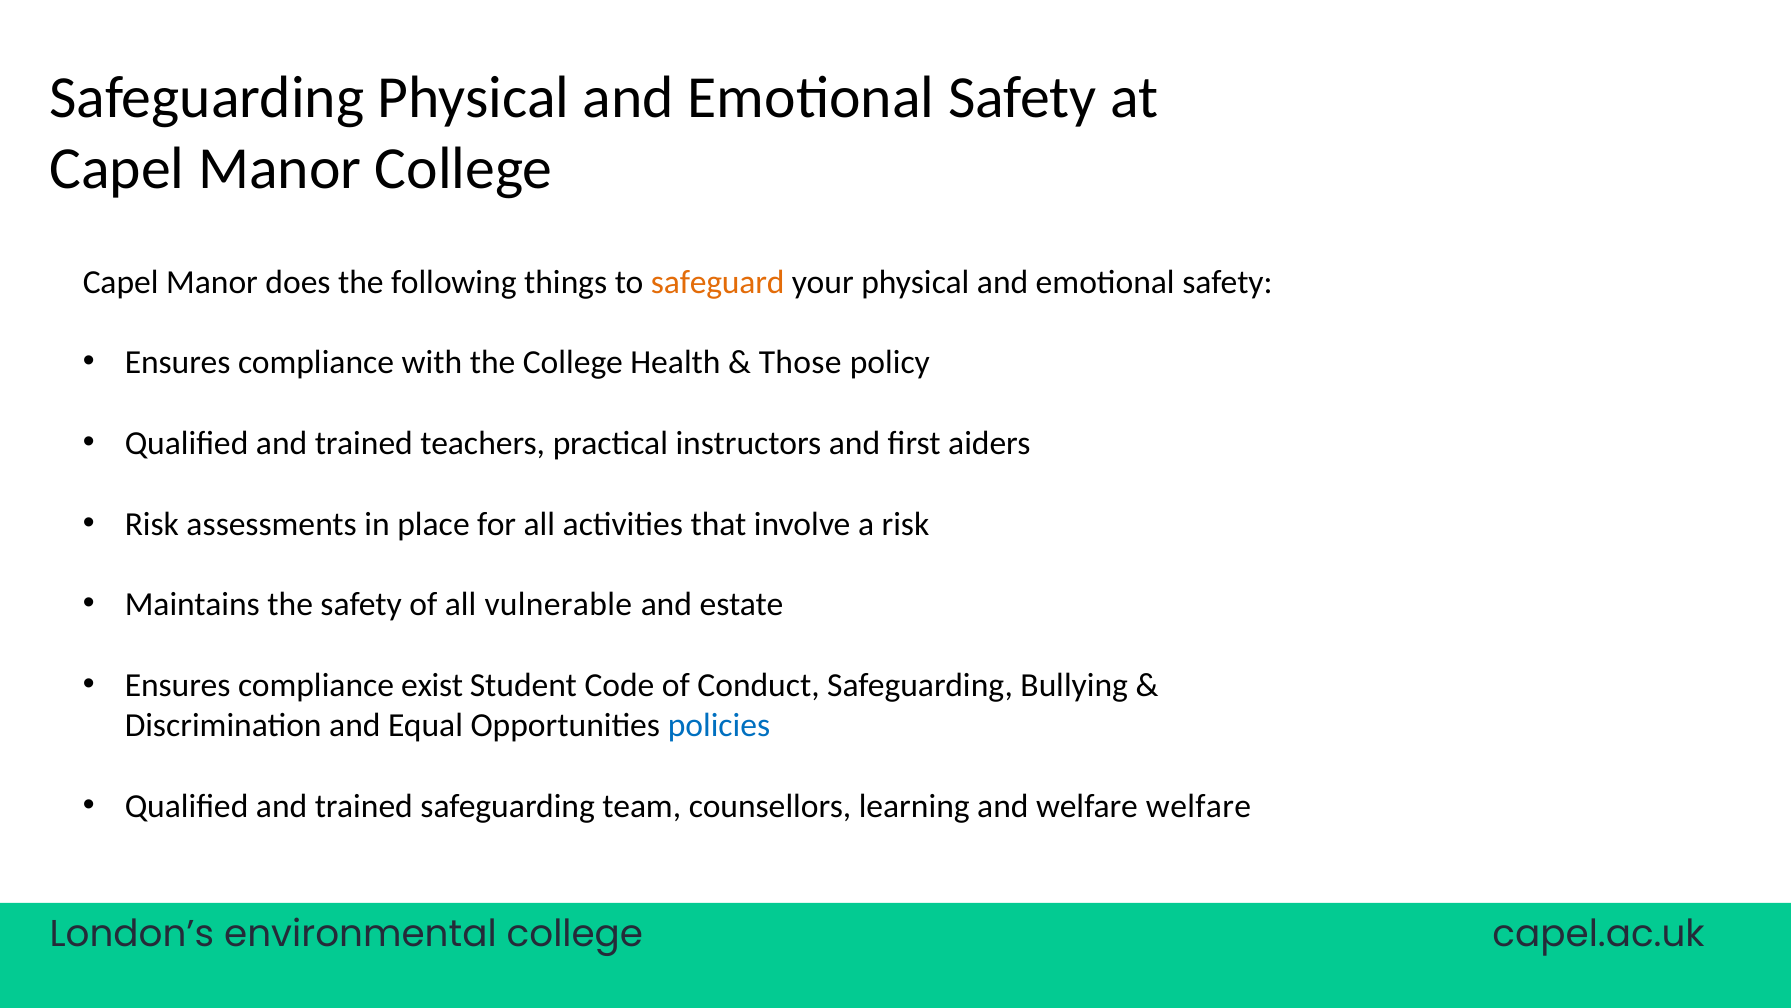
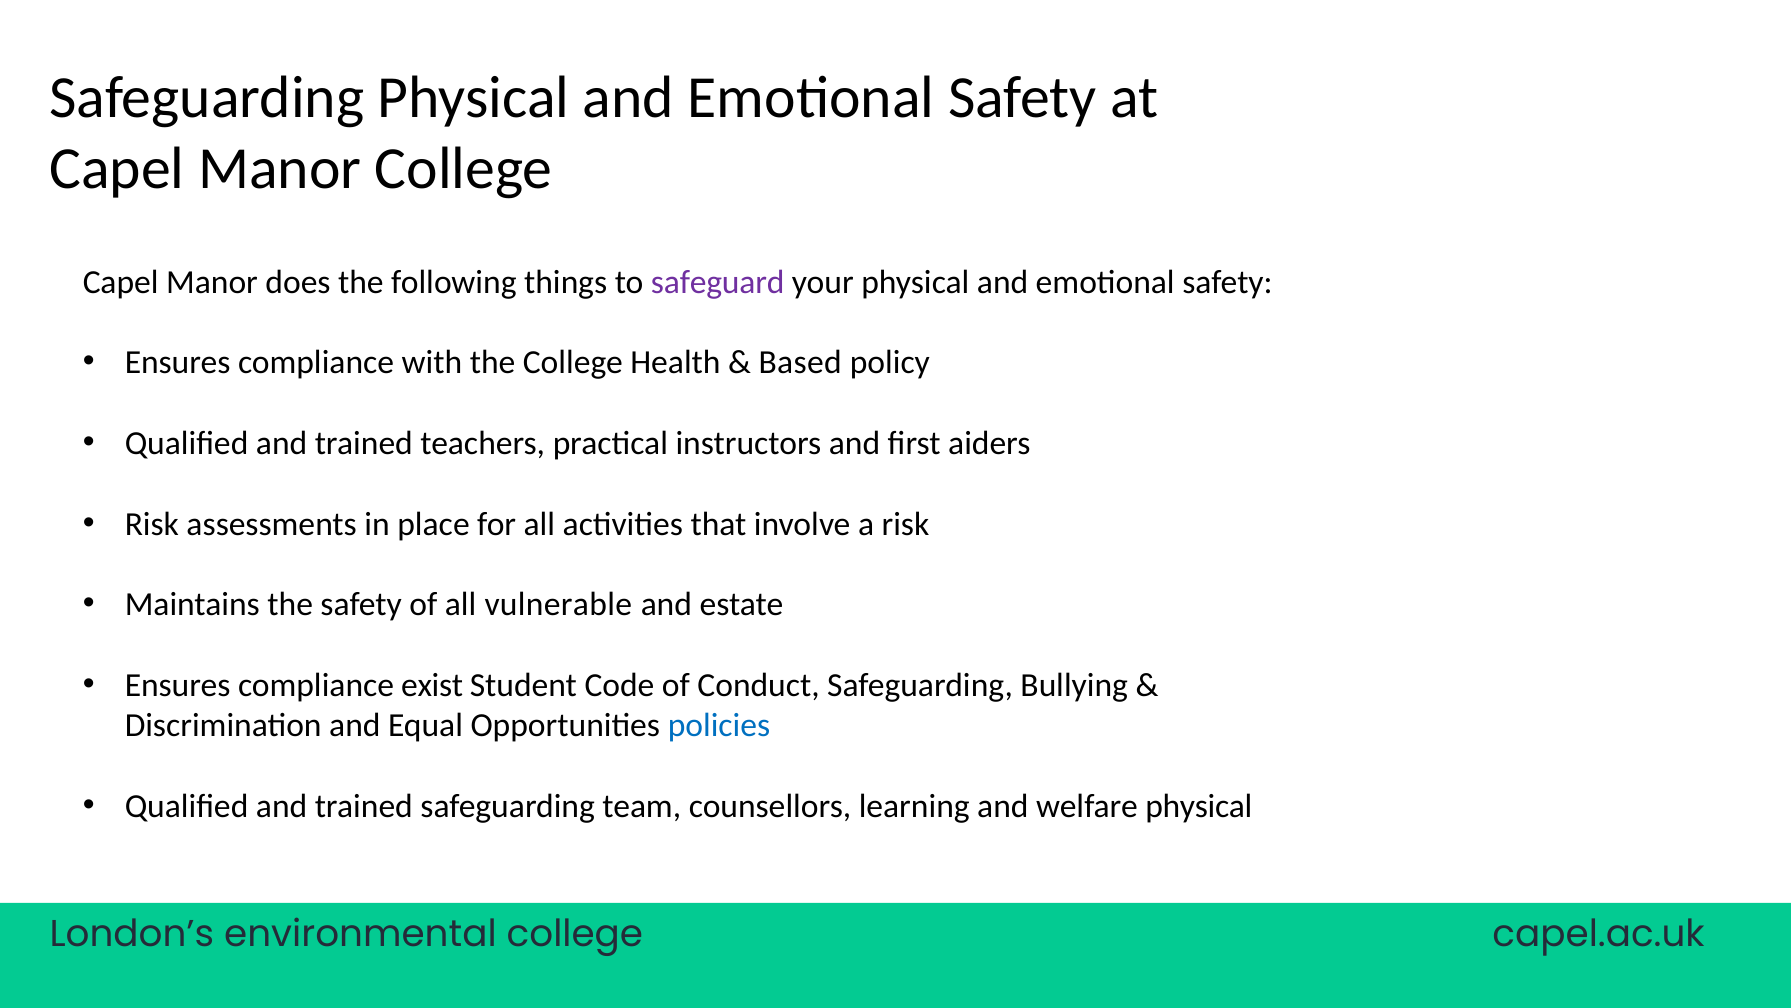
safeguard colour: orange -> purple (718, 282)
Those: Those -> Based (800, 362)
welfare welfare: welfare -> physical (1199, 806)
